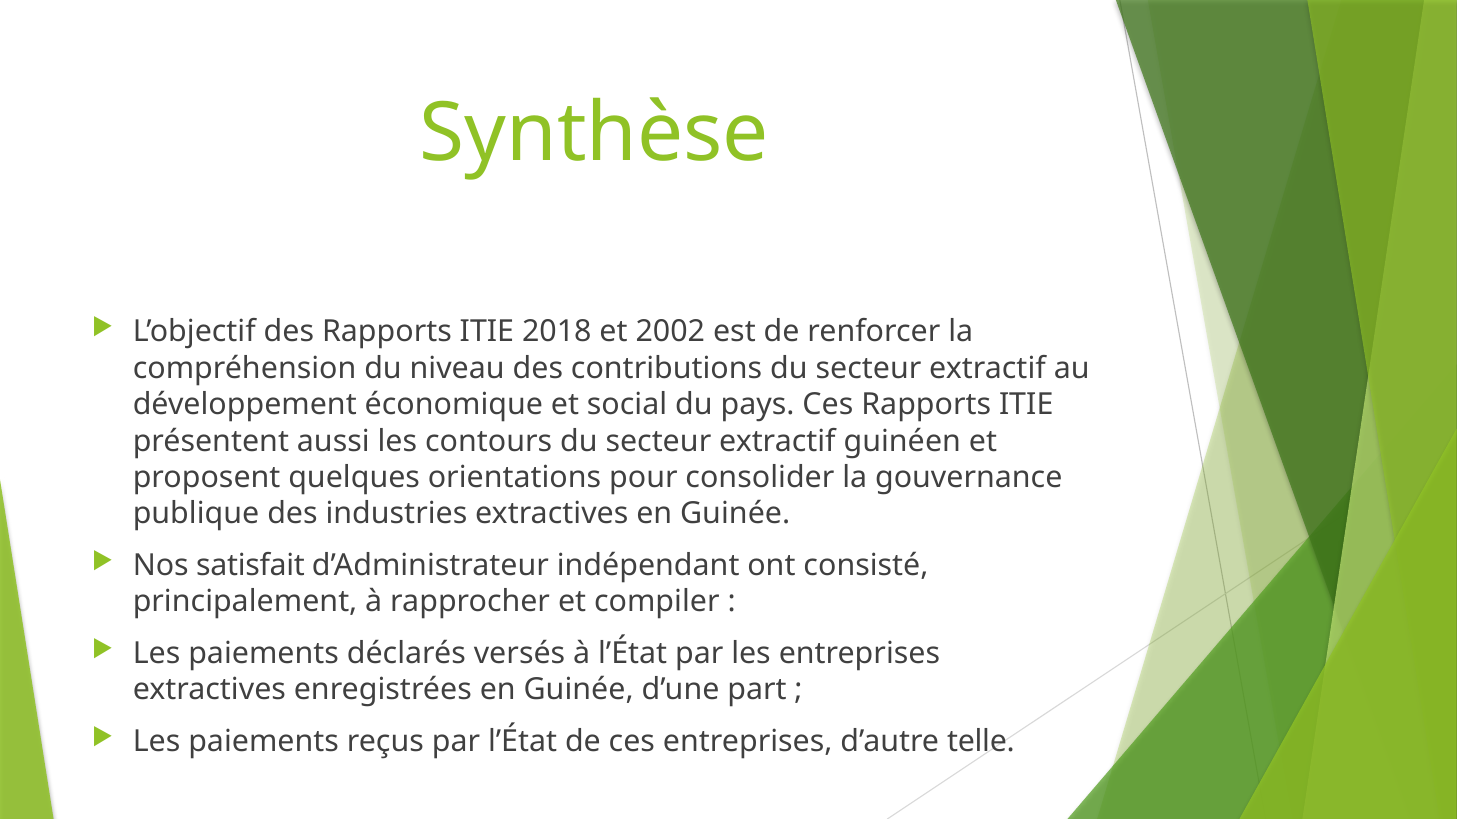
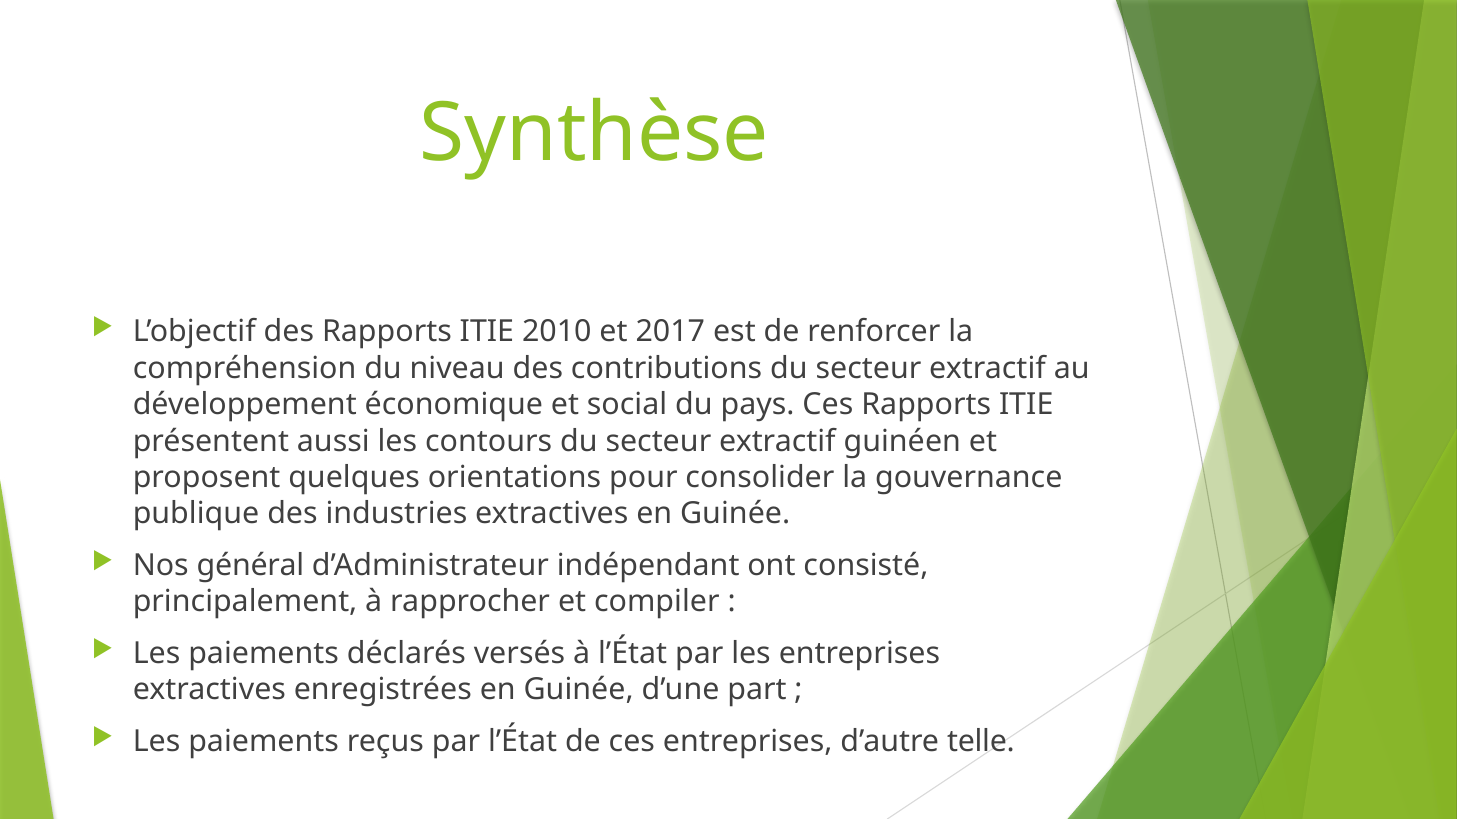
2018: 2018 -> 2010 (557, 332)
2002: 2002 -> 2017 (670, 332)
satisfait: satisfait -> général (250, 566)
